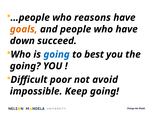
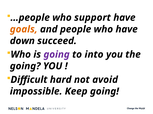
reasons: reasons -> support (92, 18)
going colour: blue -> purple (57, 55)
best: best -> into (94, 55)
poor: poor -> hard (61, 80)
